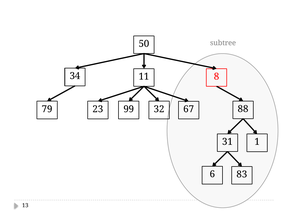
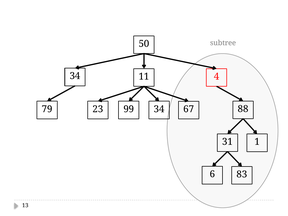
8: 8 -> 4 (217, 76)
23 32: 32 -> 34 (159, 109)
